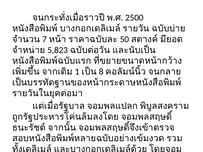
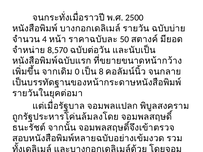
7: 7 -> 4 (45, 39)
5,823: 5,823 -> 8,570 (58, 50)
1: 1 -> 0 (77, 72)
